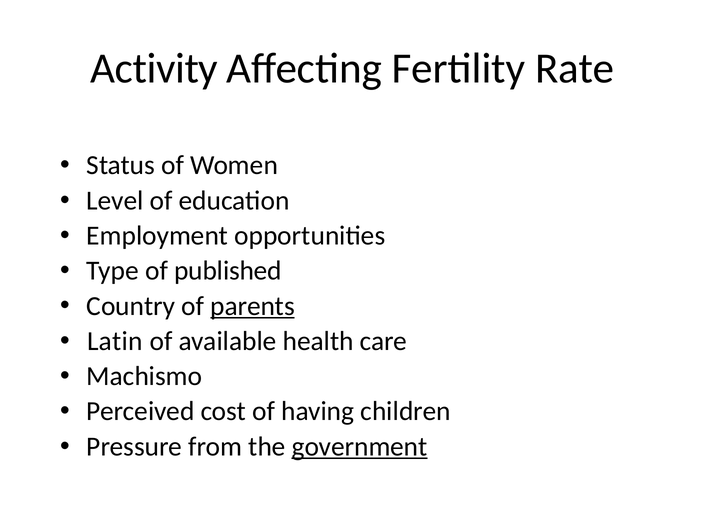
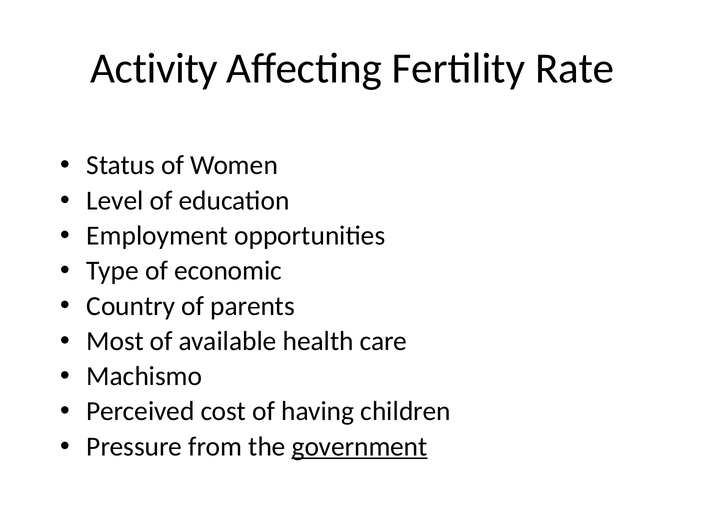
published: published -> economic (228, 271)
parents underline: present -> none (253, 306)
Latin: Latin -> Most (115, 341)
